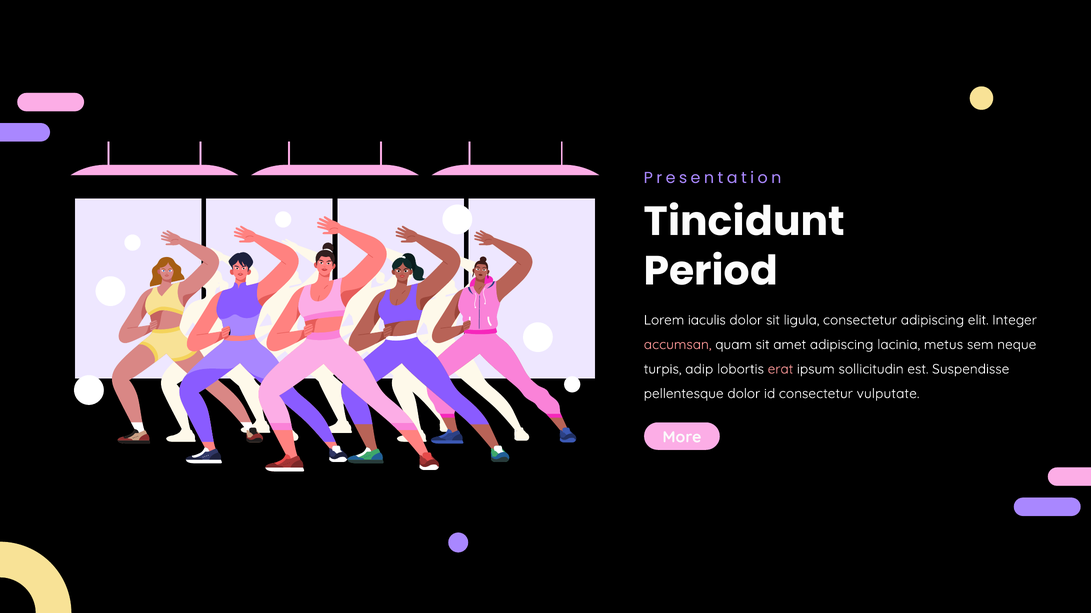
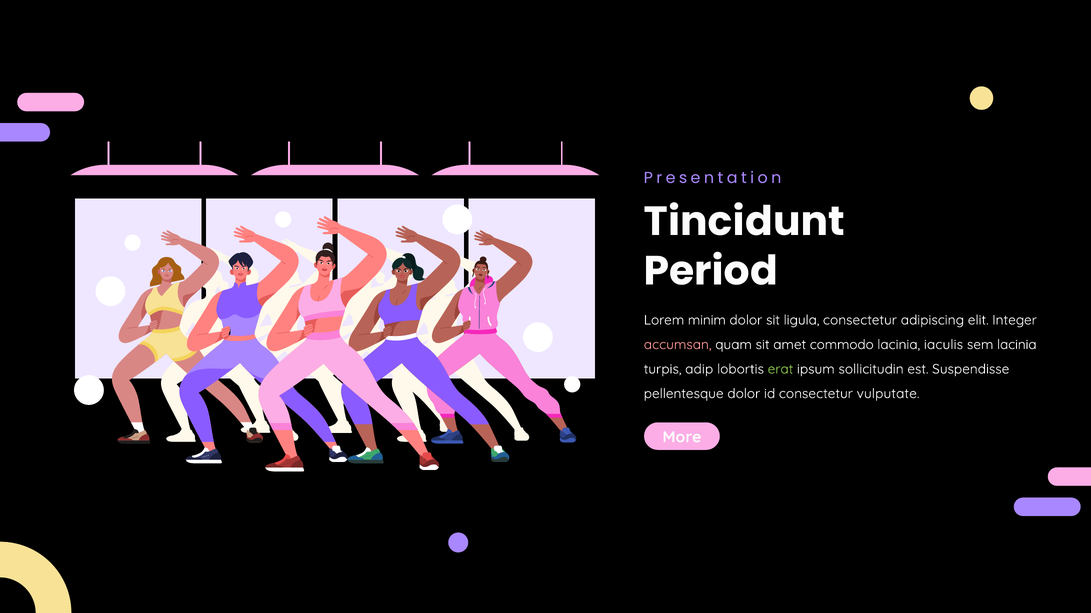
iaculis: iaculis -> minim (707, 320)
amet adipiscing: adipiscing -> commodo (842, 345)
metus: metus -> iaculis (943, 345)
sem neque: neque -> lacinia (1017, 345)
erat colour: pink -> light green (780, 369)
